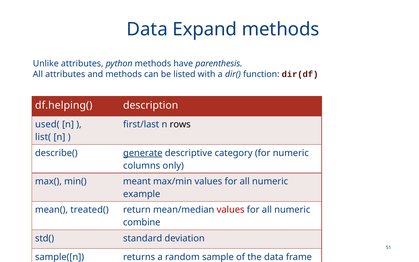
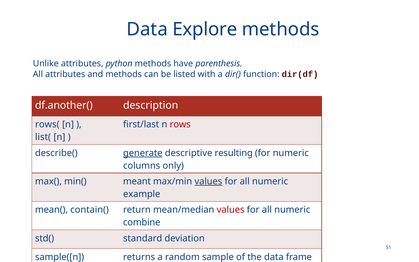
Expand: Expand -> Explore (205, 29)
df.helping(: df.helping( -> df.another( (64, 105)
used(: used( -> rows( (47, 124)
rows colour: black -> red (180, 124)
category: category -> resulting (234, 153)
values underline: none -> present (208, 181)
treated(: treated( -> contain( (90, 210)
